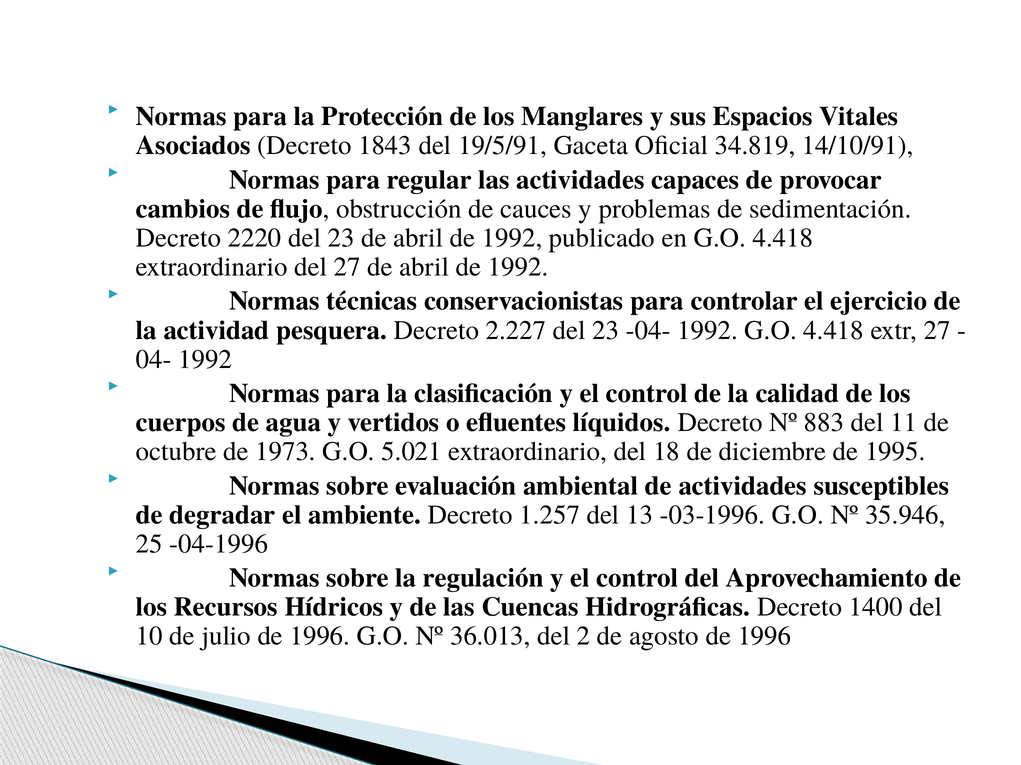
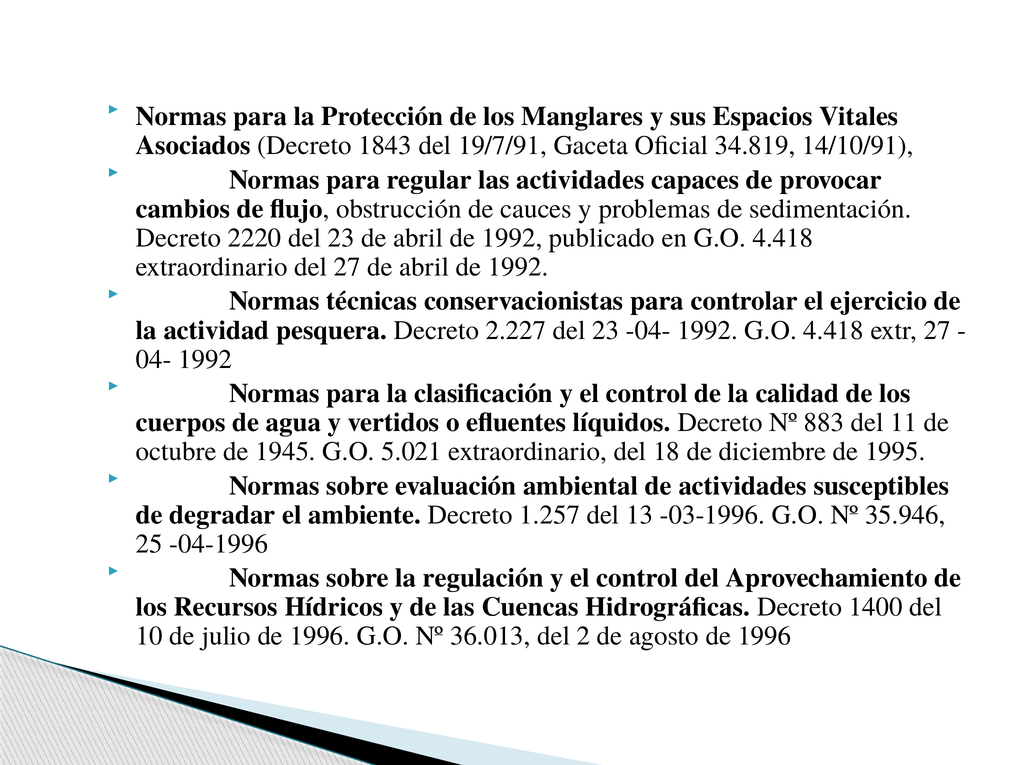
19/5/91: 19/5/91 -> 19/7/91 (503, 146)
1973: 1973 -> 1945 (285, 452)
